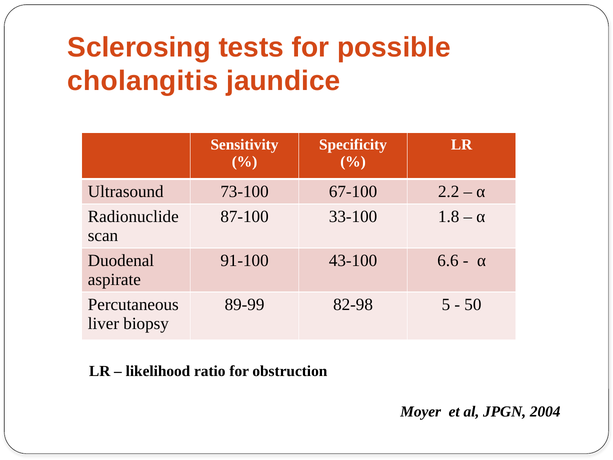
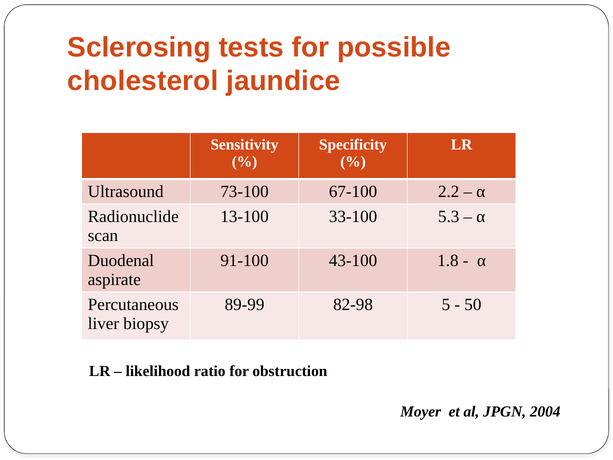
cholangitis: cholangitis -> cholesterol (143, 81)
87-100: 87-100 -> 13-100 (245, 217)
1.8: 1.8 -> 5.3 (449, 217)
6.6: 6.6 -> 1.8 (448, 260)
